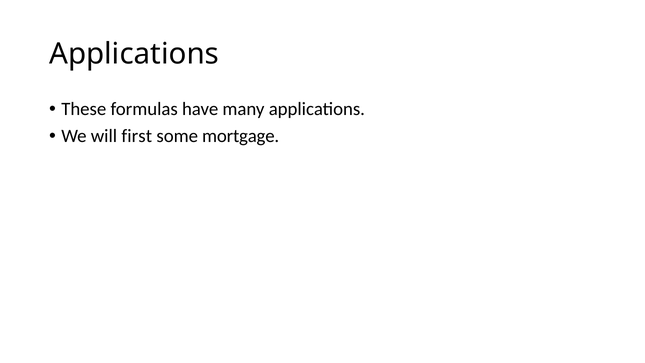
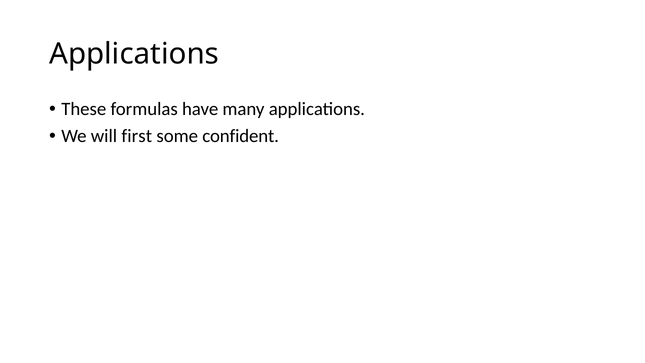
mortgage: mortgage -> confident (241, 136)
